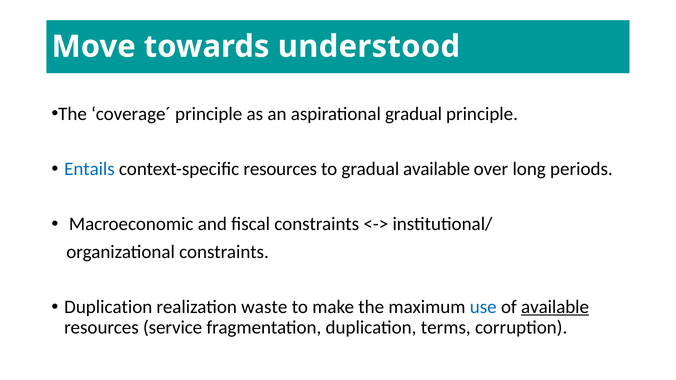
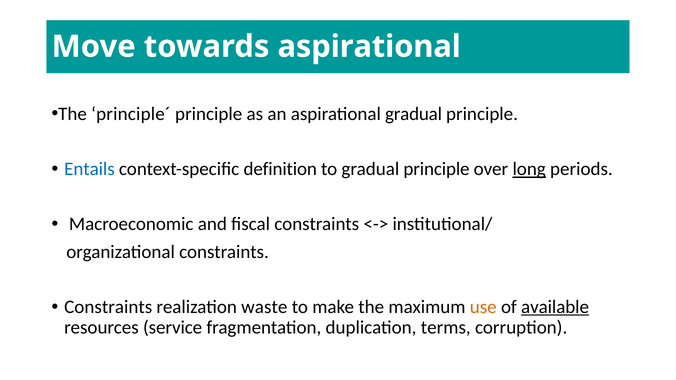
towards understood: understood -> aspirational (369, 47)
coverage´: coverage´ -> principle´ (131, 114)
context-specific resources: resources -> definition (280, 169)
to gradual available: available -> principle (437, 169)
long underline: none -> present (529, 169)
Duplication: Duplication -> Constraints (108, 307)
use colour: blue -> orange (483, 307)
